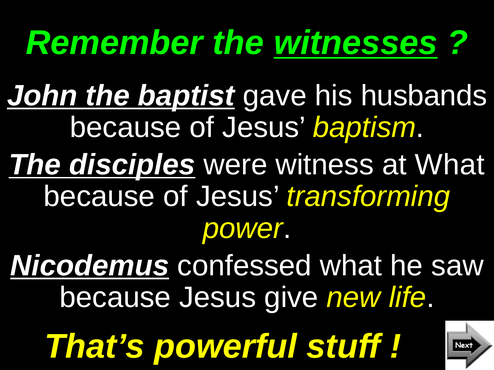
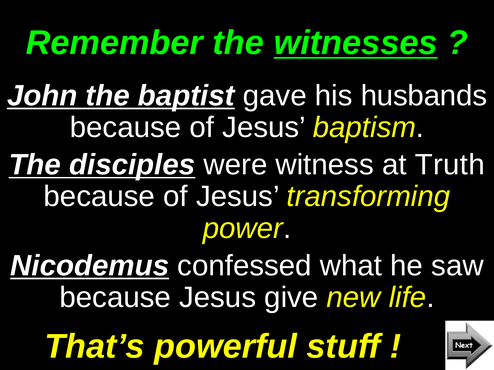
at What: What -> Truth (450, 165)
